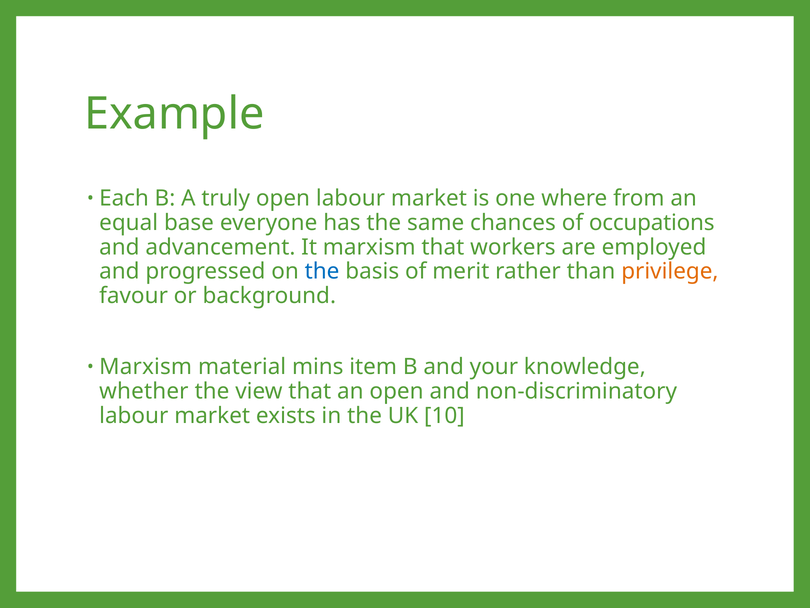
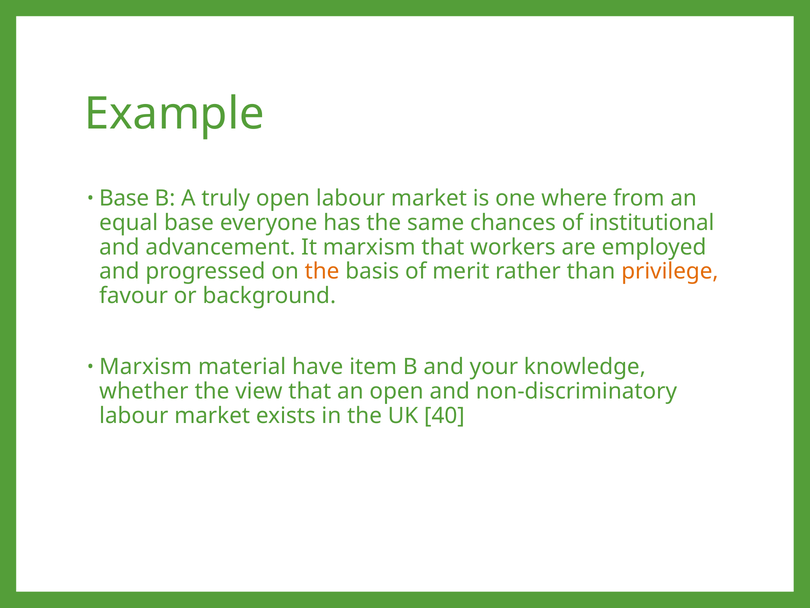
Each: Each -> Base (124, 198)
occupations: occupations -> institutional (652, 223)
the colour: blue -> orange (322, 271)
mins: mins -> have (318, 367)
10: 10 -> 40 (444, 415)
